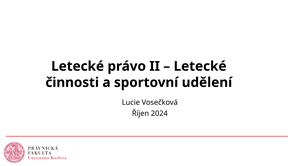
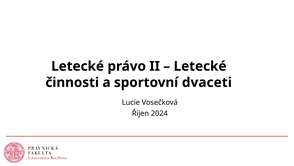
udělení: udělení -> dvaceti (207, 82)
